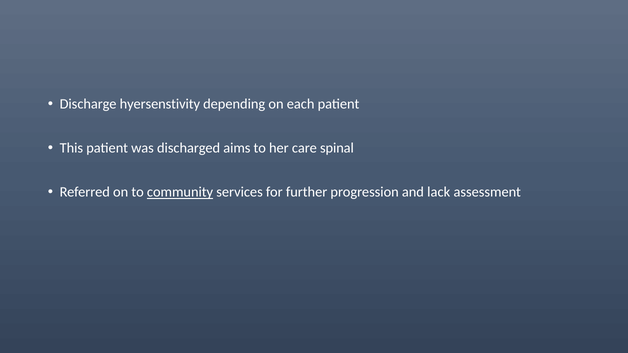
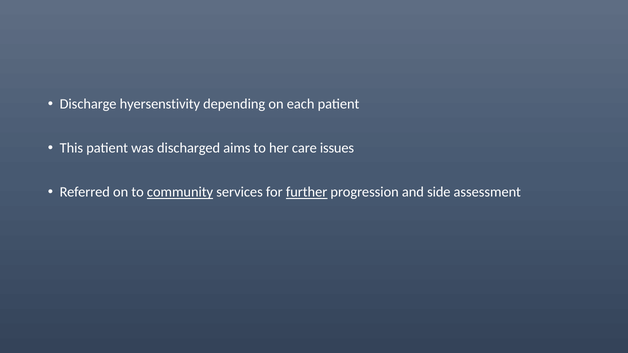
spinal: spinal -> issues (337, 148)
further underline: none -> present (307, 192)
lack: lack -> side (439, 192)
